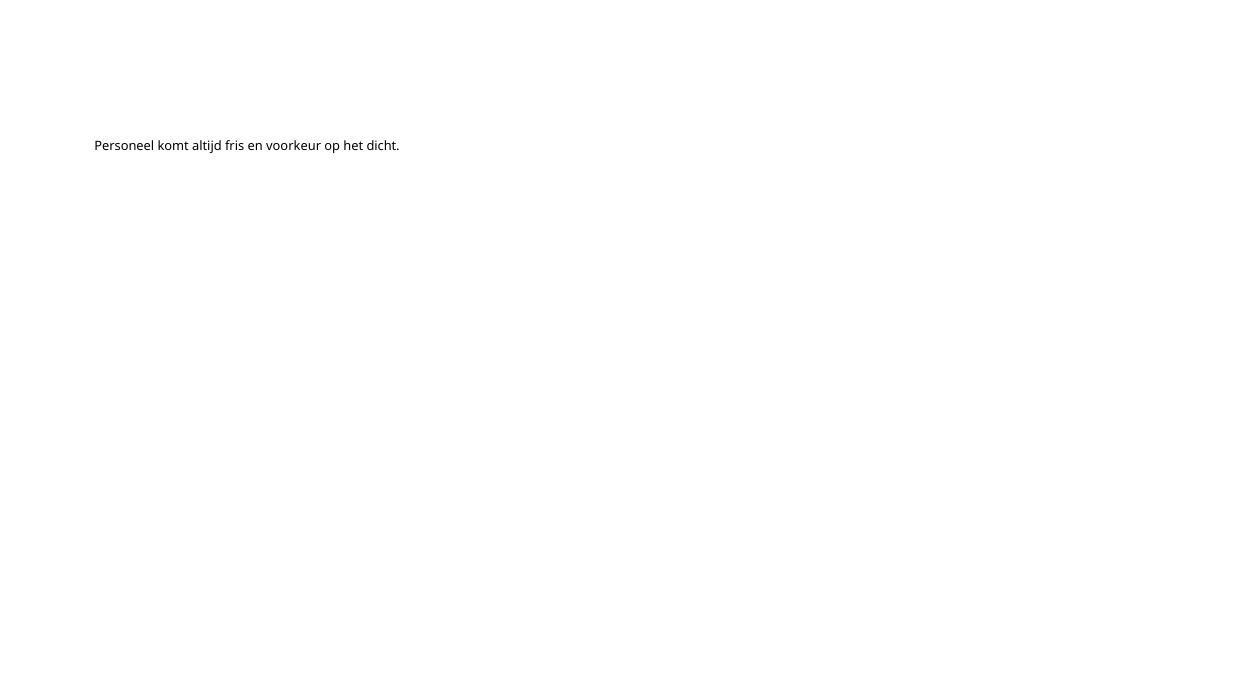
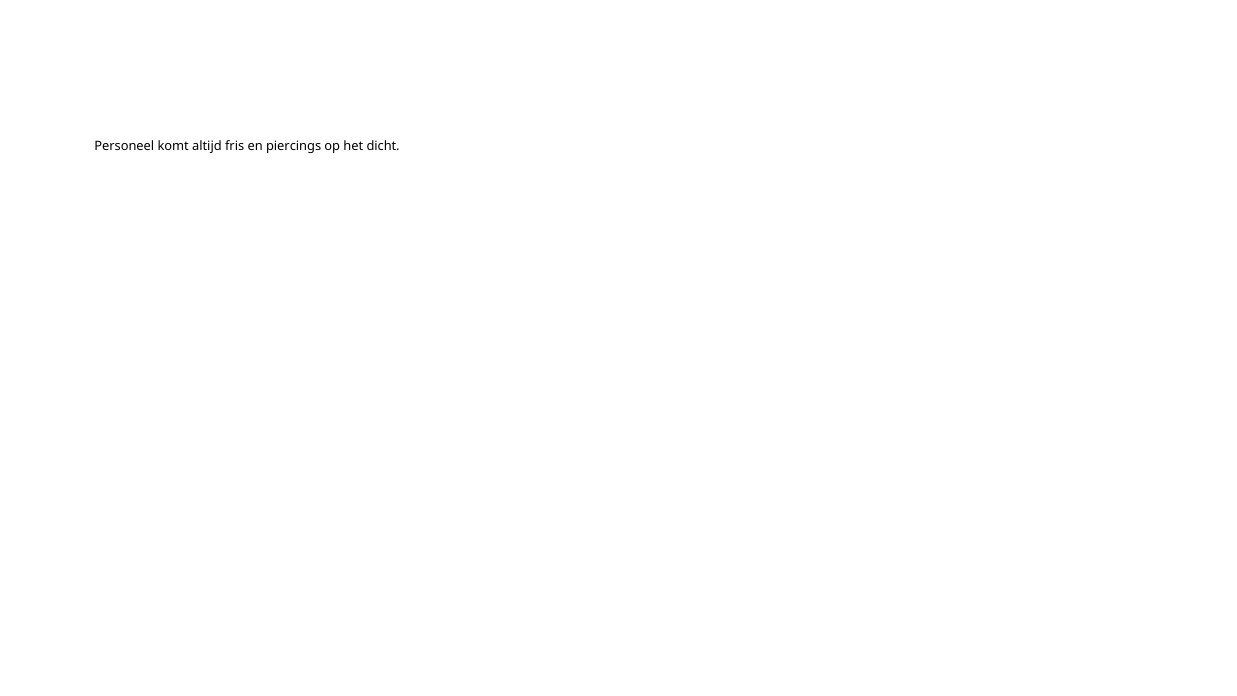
voorkeur: voorkeur -> piercings (294, 147)
